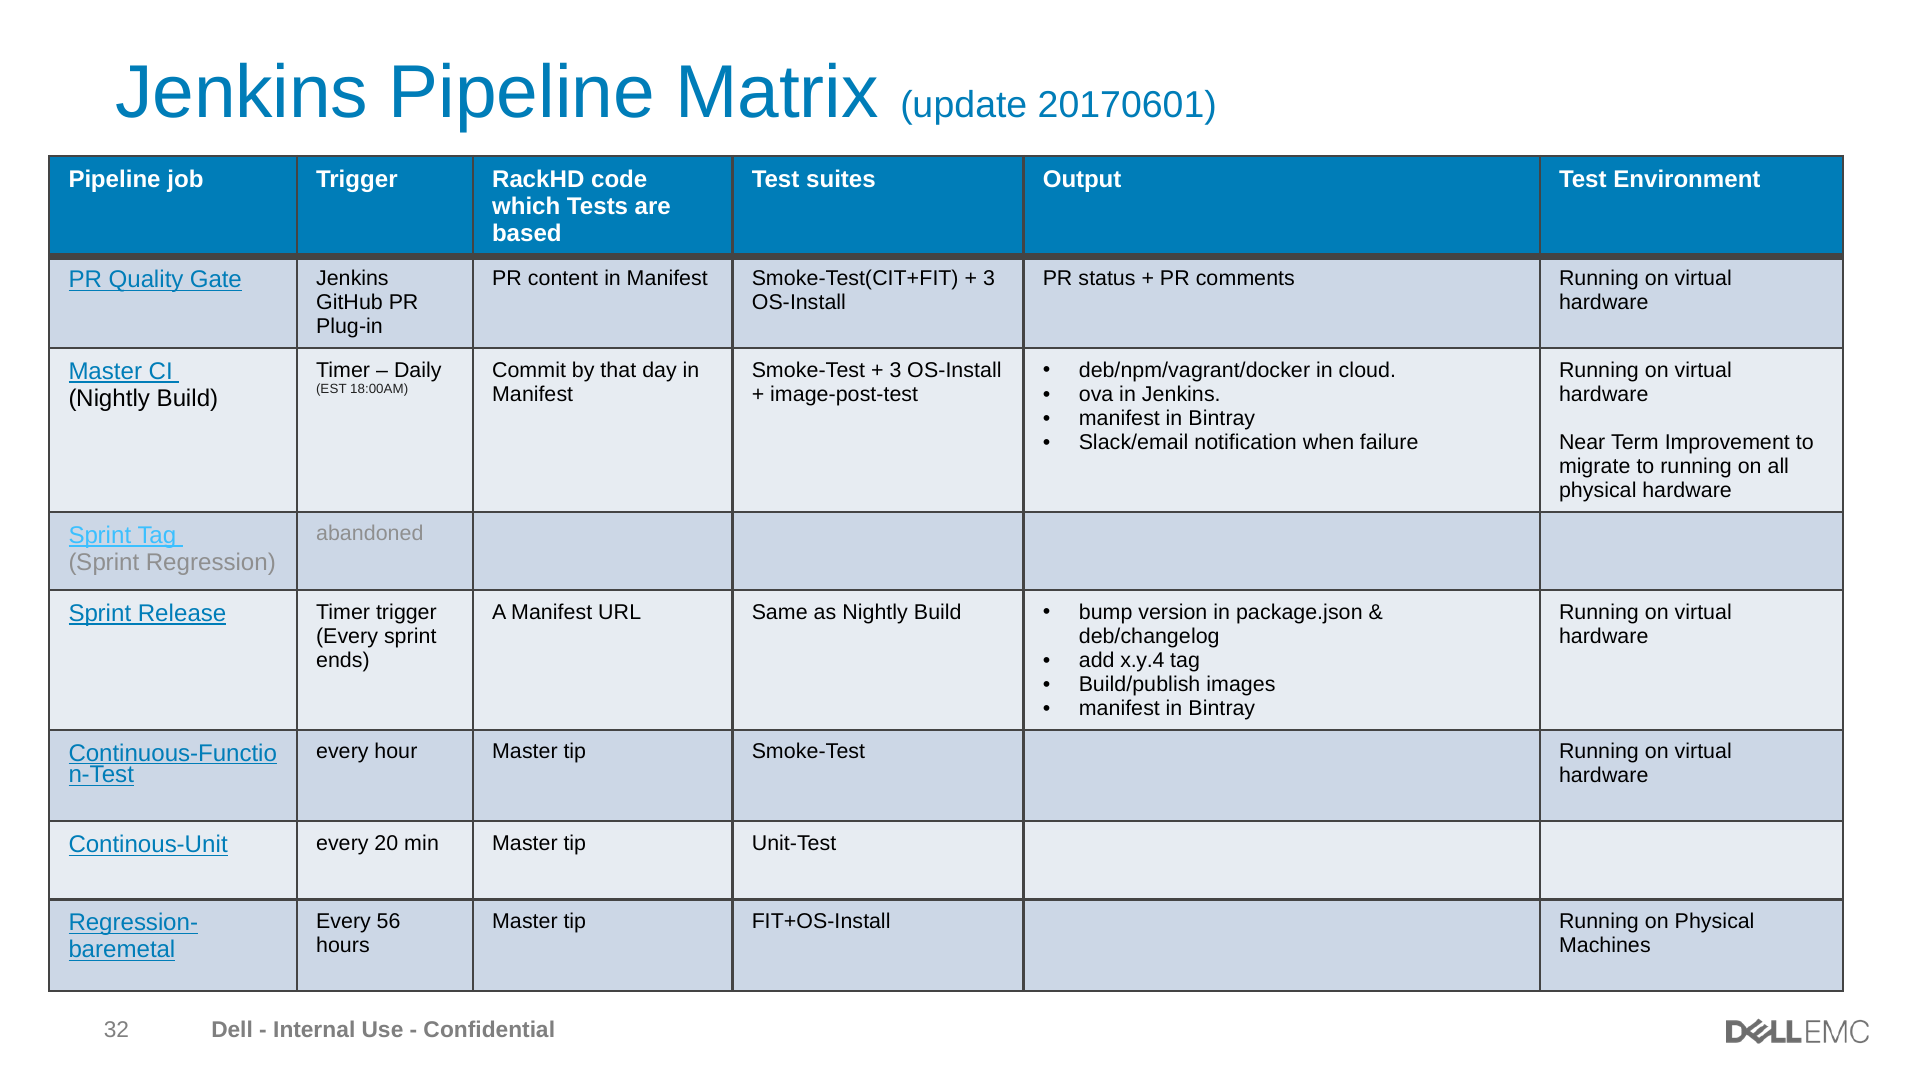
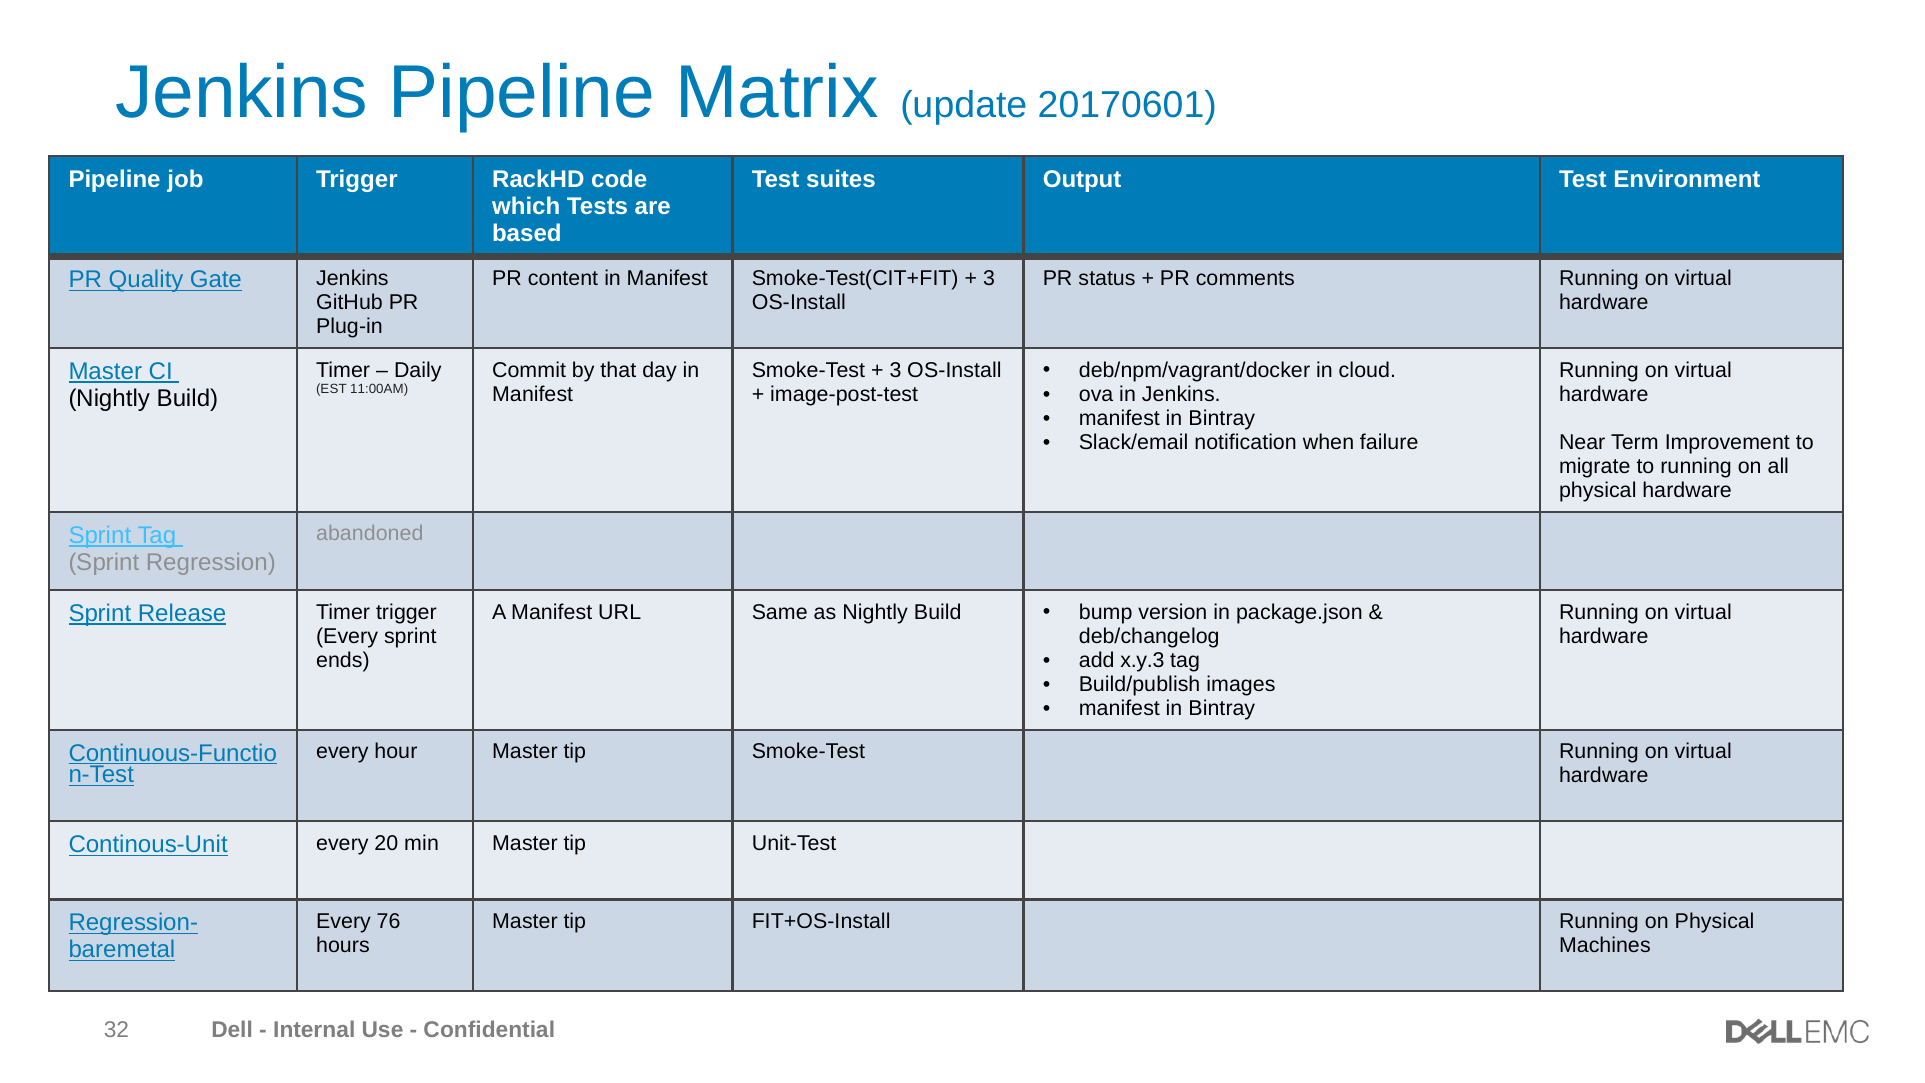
18:00AM: 18:00AM -> 11:00AM (379, 389)
x.y.4: x.y.4 -> x.y.3 (1142, 660)
56: 56 -> 76 (389, 921)
